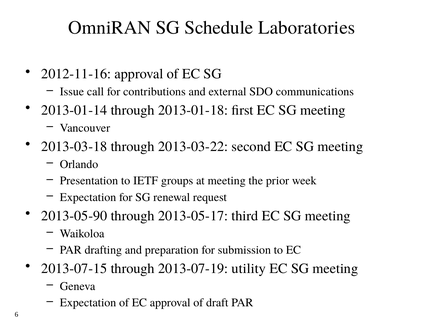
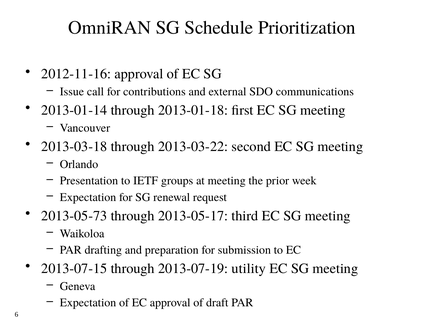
Laboratories: Laboratories -> Prioritization (307, 27)
2013-05-90: 2013-05-90 -> 2013-05-73 (74, 216)
